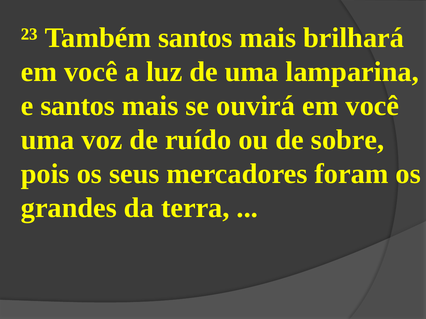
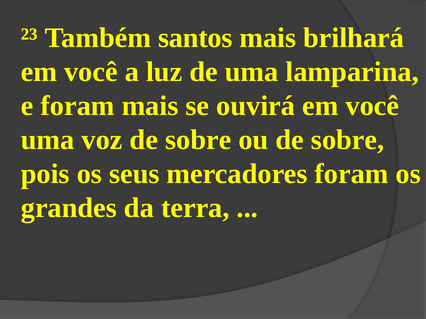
e santos: santos -> foram (78, 106)
voz de ruído: ruído -> sobre (198, 140)
